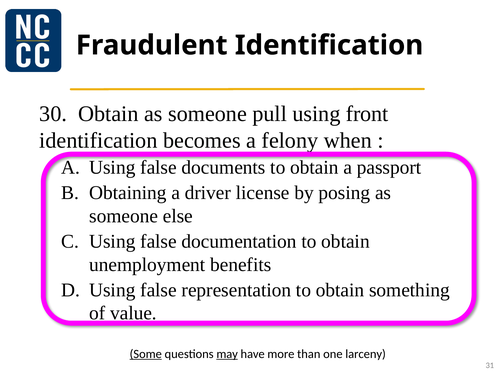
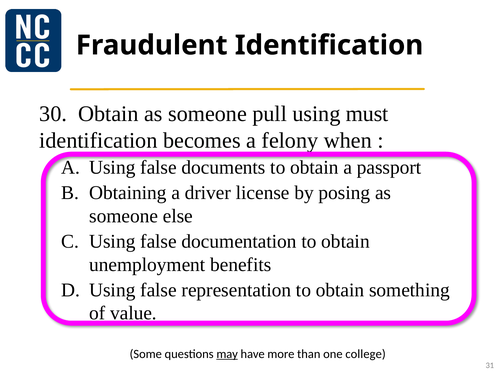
front: front -> must (367, 113)
Some underline: present -> none (146, 353)
larceny: larceny -> college (366, 353)
